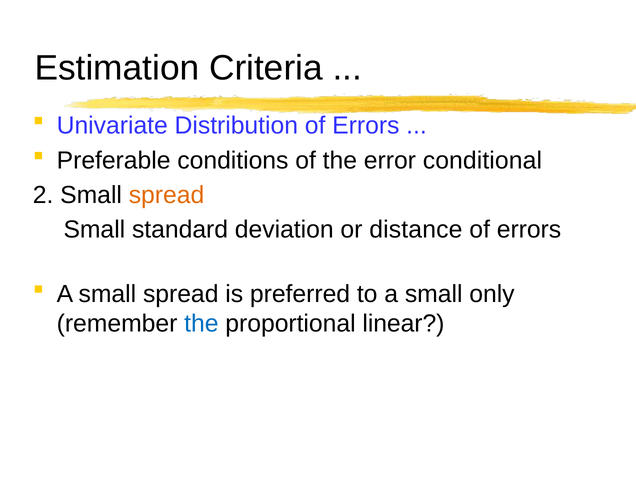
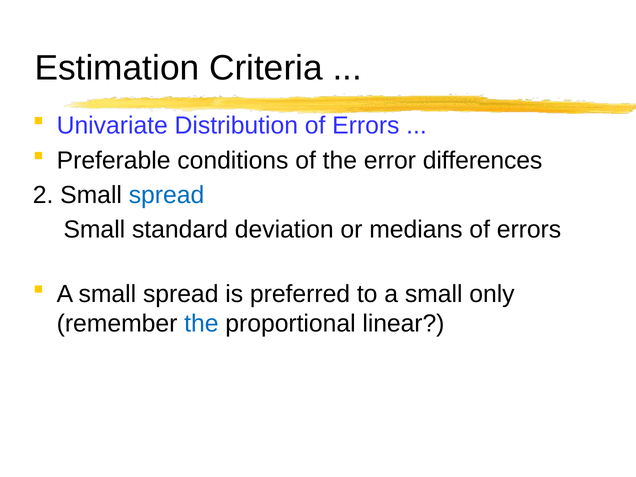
conditional: conditional -> differences (483, 160)
spread colour: orange -> blue (167, 195)
distance: distance -> medians (416, 230)
